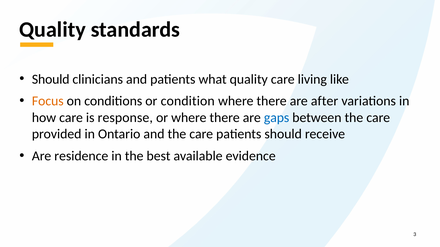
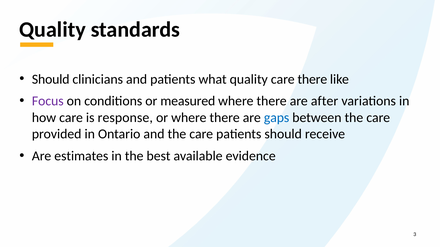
care living: living -> there (312, 79)
Focus colour: orange -> purple (48, 101)
condition: condition -> measured (188, 101)
residence: residence -> estimates (81, 156)
